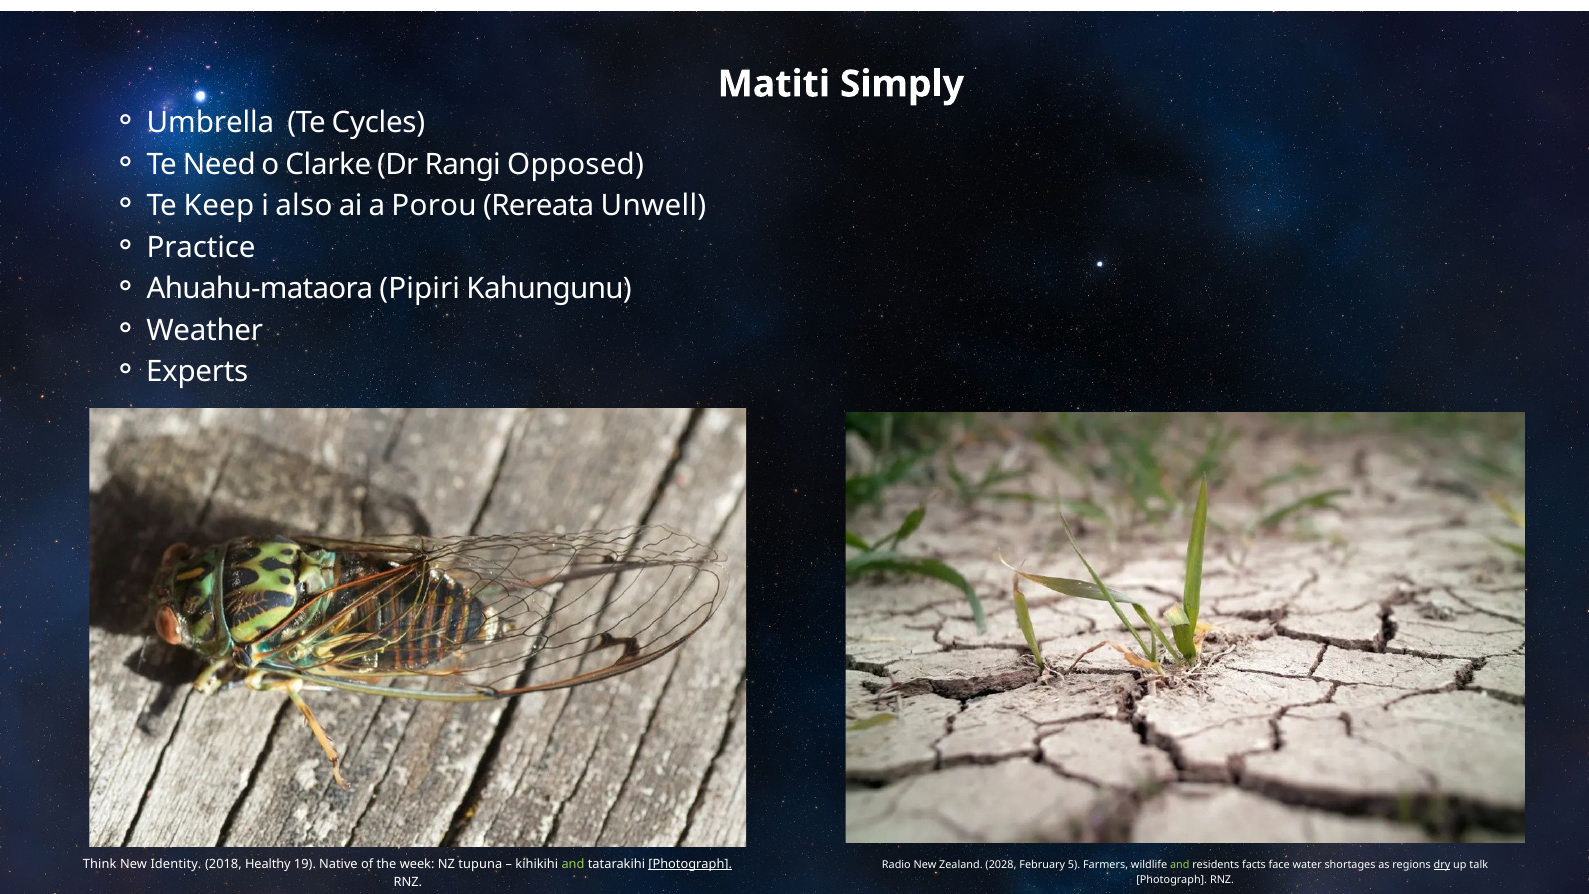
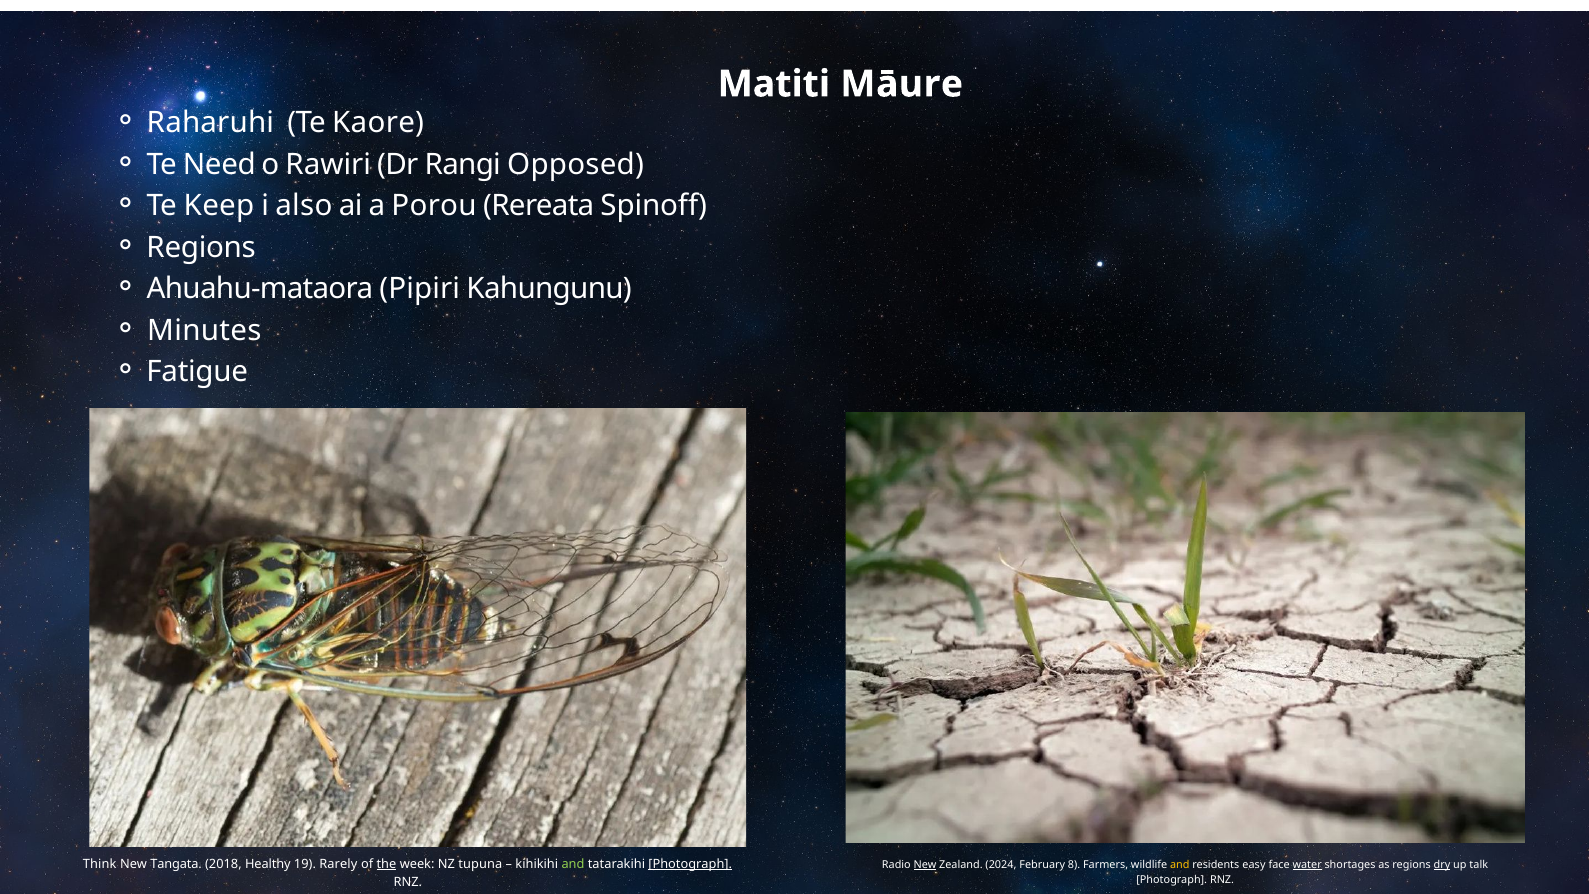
Simply: Simply -> Māure (902, 84)
Umbrella: Umbrella -> Raharuhi (210, 123)
Cycles: Cycles -> Kaore (378, 123)
Clarke: Clarke -> Rawiri (328, 164)
Unwell: Unwell -> Spinoff (654, 206)
Practice: Practice -> Regions (201, 247)
Weather: Weather -> Minutes (204, 330)
Experts: Experts -> Fatigue (197, 372)
Identity: Identity -> Tangata (176, 864)
Native: Native -> Rarely (338, 864)
the underline: none -> present (386, 864)
New underline: none -> present (925, 864)
2028: 2028 -> 2024 (1001, 864)
5: 5 -> 8 (1074, 864)
and colour: light green -> yellow (1180, 864)
facts: facts -> easy (1254, 864)
water underline: none -> present (1307, 864)
